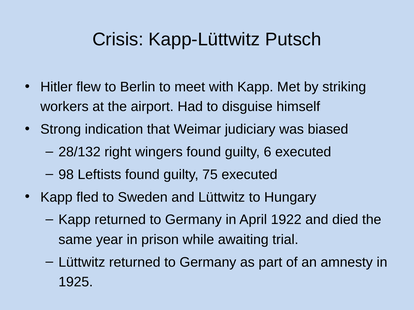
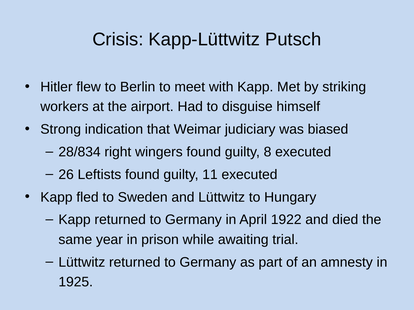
28/132: 28/132 -> 28/834 (80, 152)
6: 6 -> 8 (268, 152)
98: 98 -> 26 (66, 175)
75: 75 -> 11 (210, 175)
